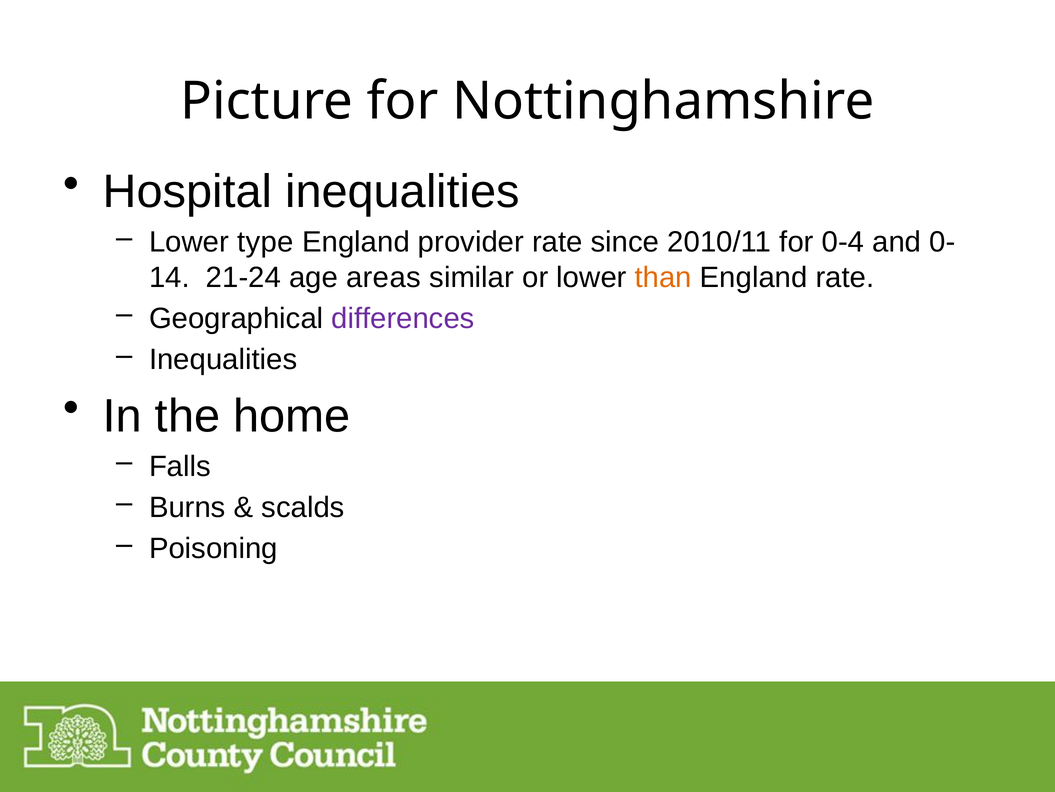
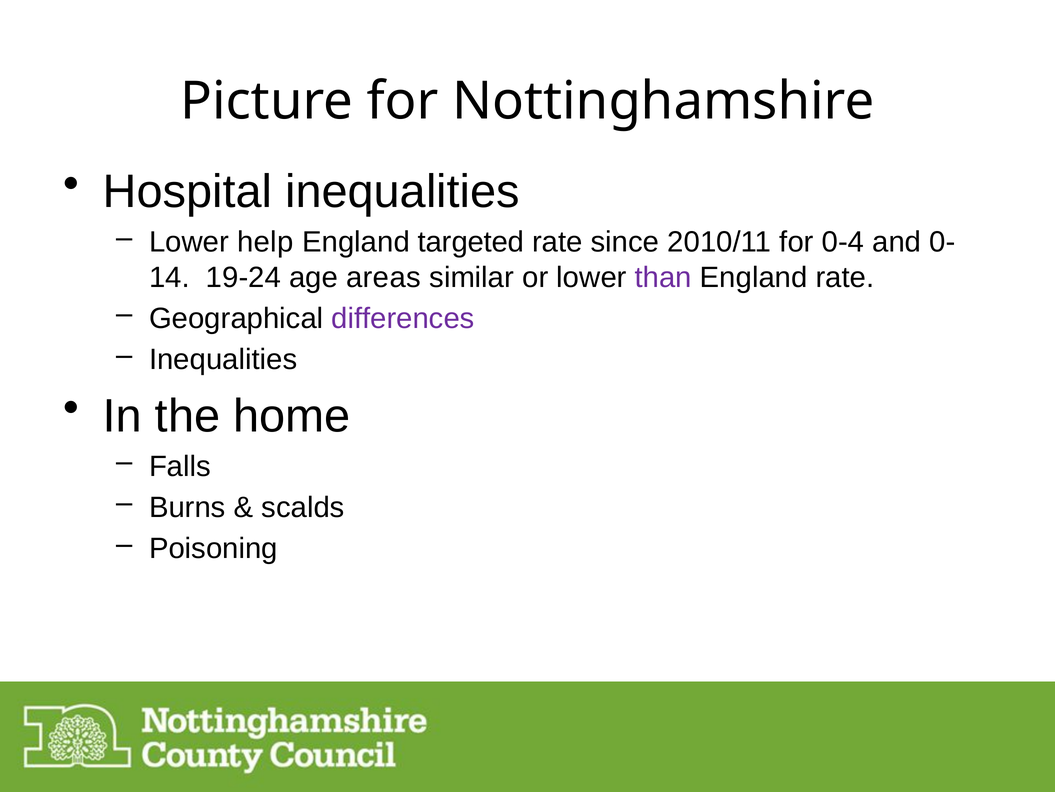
type: type -> help (265, 242)
provider: provider -> targeted (471, 242)
21-24: 21-24 -> 19-24 (243, 277)
than colour: orange -> purple (663, 277)
